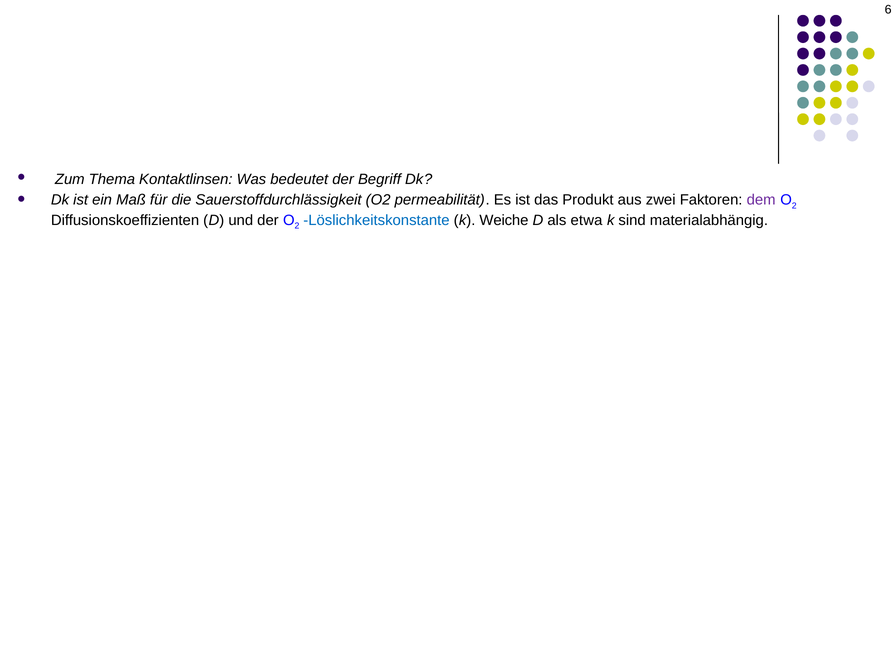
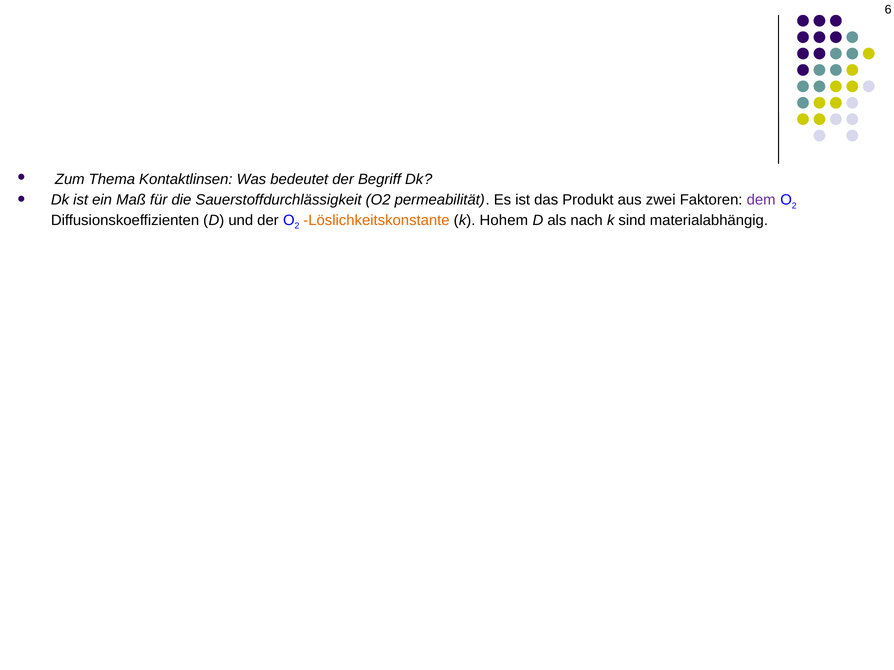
Löslichkeitskonstante colour: blue -> orange (376, 220)
Weiche: Weiche -> Hohem (504, 220)
etwa: etwa -> nach (587, 220)
